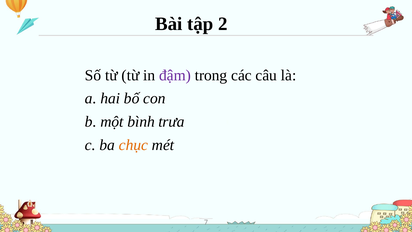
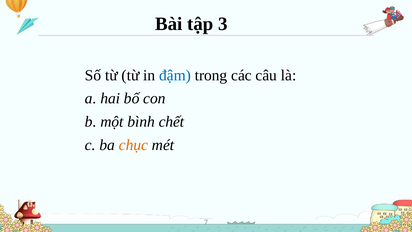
2: 2 -> 3 (223, 24)
đậm colour: purple -> blue (175, 75)
trưa: trưa -> chết (171, 122)
